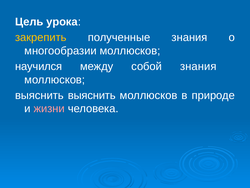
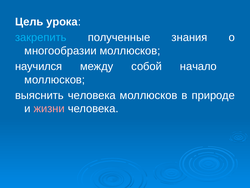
закрепить colour: yellow -> light blue (41, 37)
собой знания: знания -> начало (198, 66)
выяснить выяснить: выяснить -> человека (92, 95)
